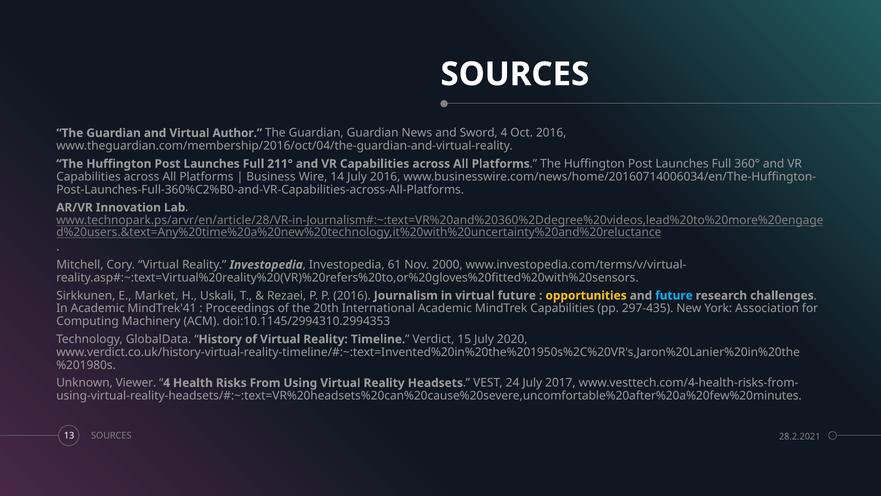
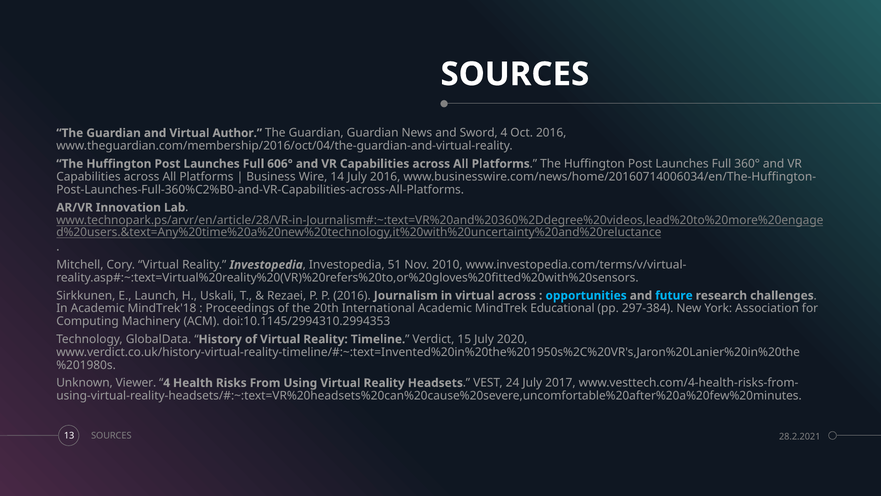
211°: 211° -> 606° (280, 164)
61: 61 -> 51 (395, 265)
2000: 2000 -> 2010 (447, 265)
Market: Market -> Launch (157, 295)
virtual future: future -> across (517, 295)
opportunities colour: yellow -> light blue (586, 295)
MindTrek'41: MindTrek'41 -> MindTrek'18 (162, 308)
MindTrek Capabilities: Capabilities -> Educational (562, 308)
297-435: 297-435 -> 297-384 (648, 308)
